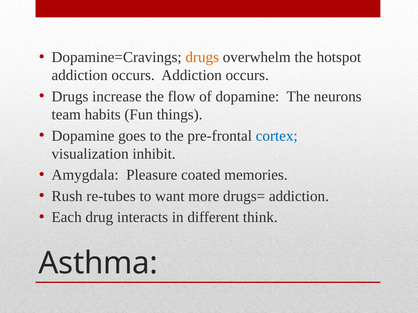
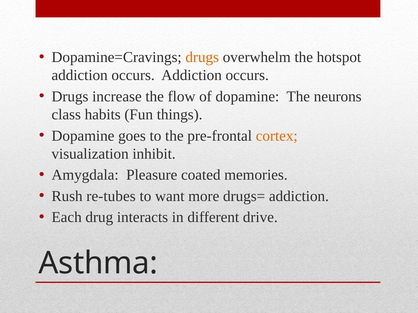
team: team -> class (66, 115)
cortex colour: blue -> orange (277, 136)
think: think -> drive (260, 218)
